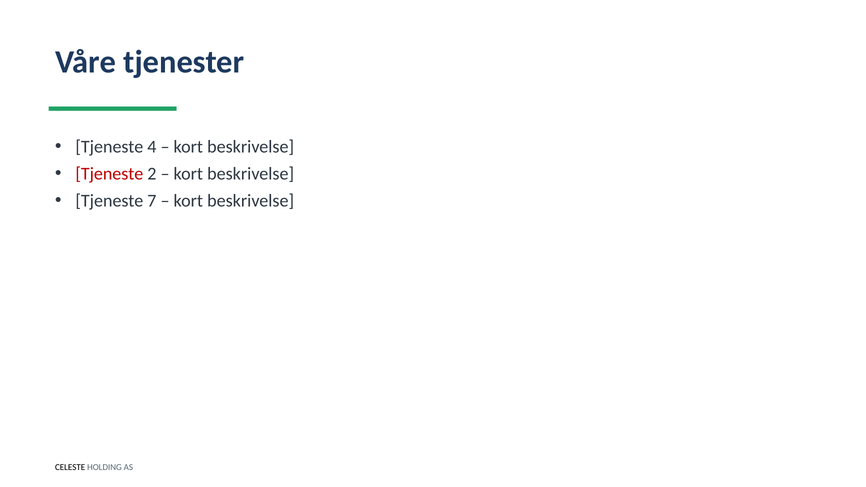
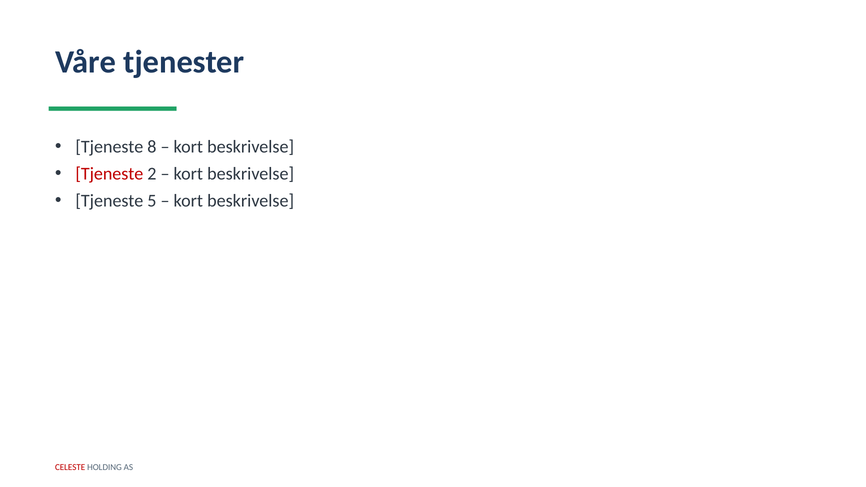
4: 4 -> 8 (152, 147)
7: 7 -> 5 (152, 201)
CELESTE colour: black -> red (70, 467)
